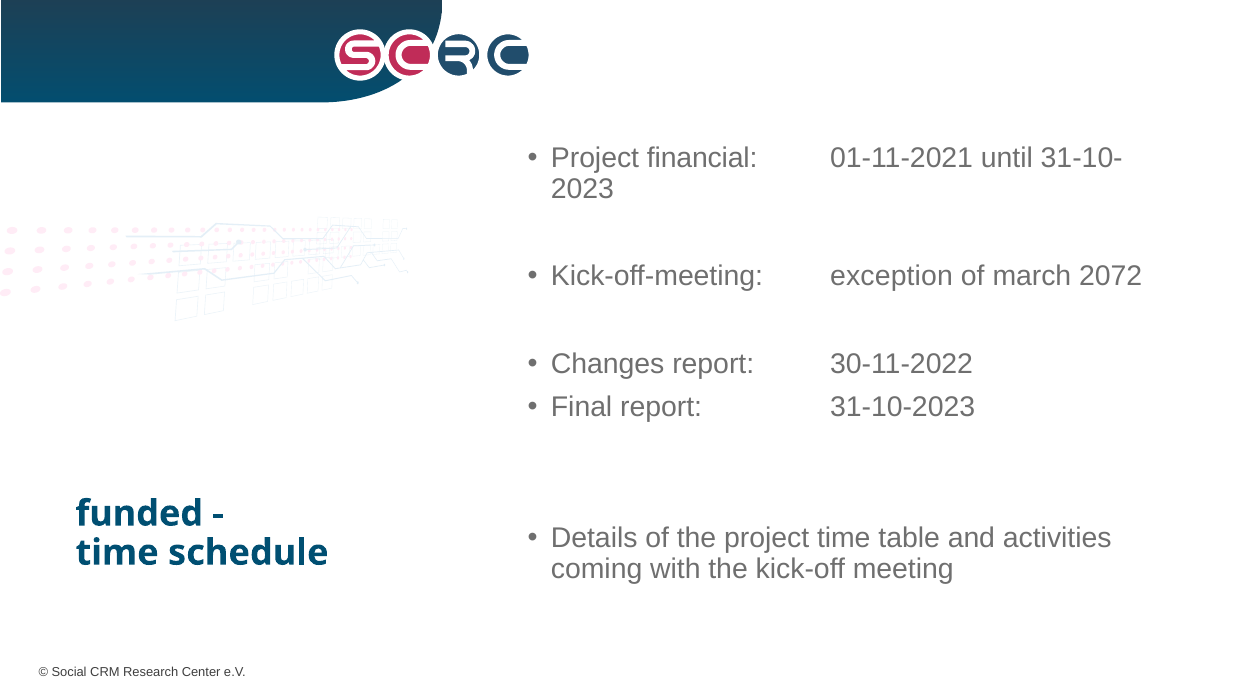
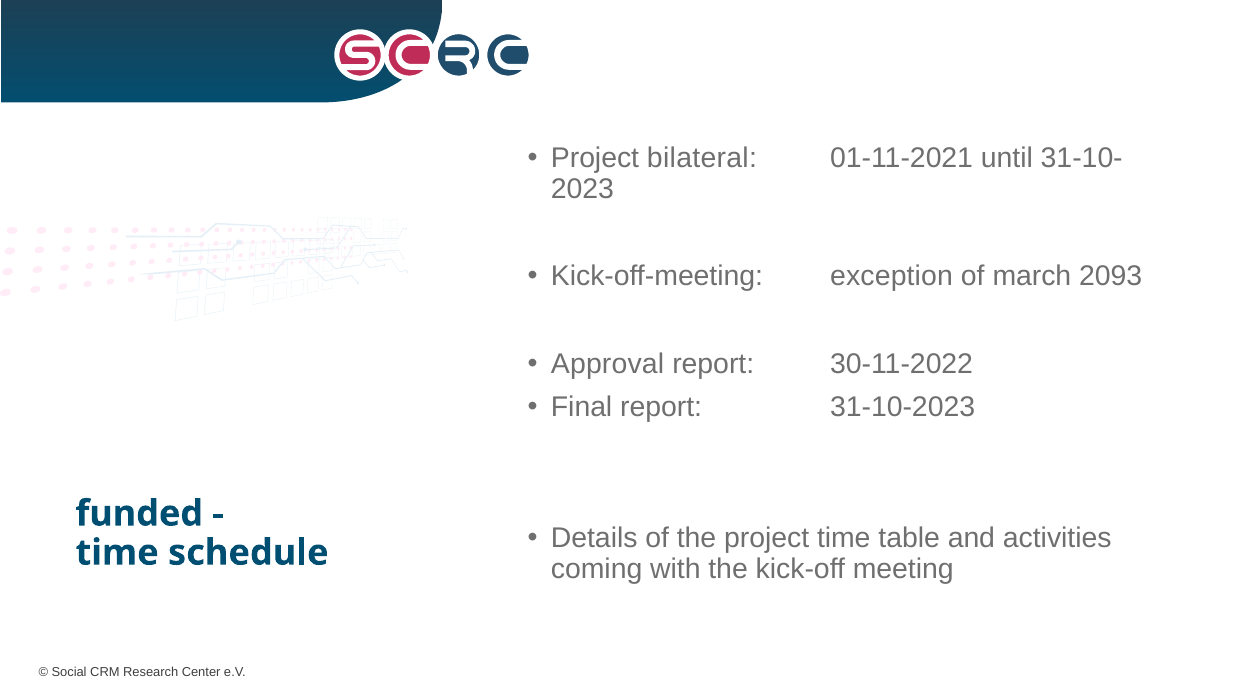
financial: financial -> bilateral (702, 159)
2072: 2072 -> 2093 (1111, 277)
Changes: Changes -> Approval (608, 364)
